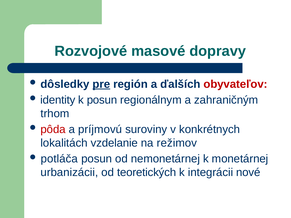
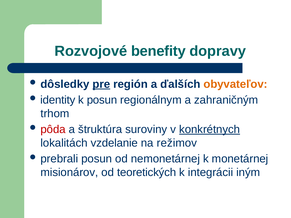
masové: masové -> benefity (158, 51)
obyvateľov colour: red -> orange (236, 84)
príjmovú: príjmovú -> štruktúra (100, 130)
konkrétnych underline: none -> present (210, 130)
potláča: potláča -> prebrali (59, 159)
urbanizácii: urbanizácii -> misionárov (69, 173)
nové: nové -> iným (248, 173)
